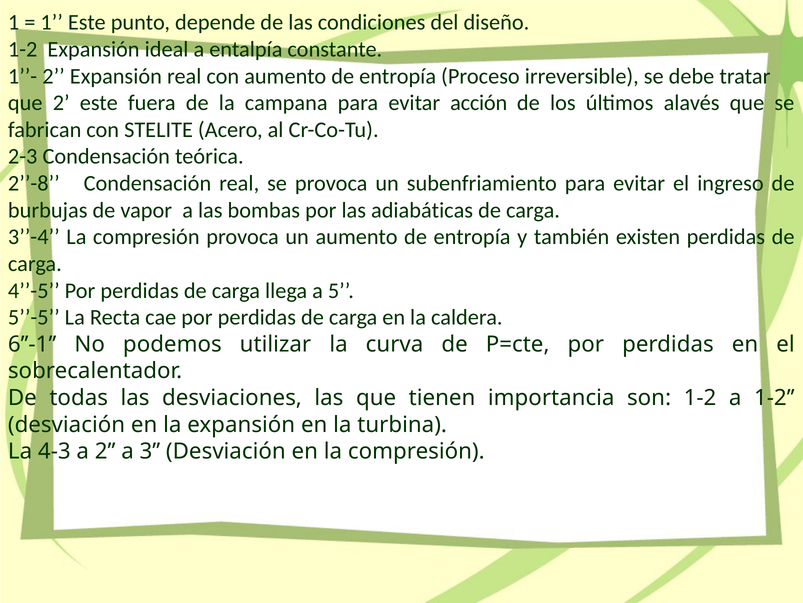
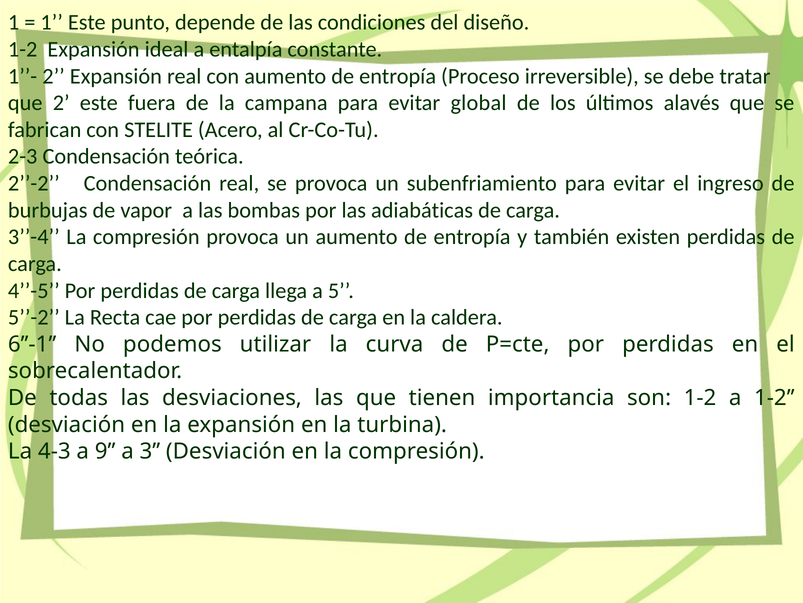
acción: acción -> global (479, 103)
2’’-8: 2’’-8 -> 2’’-2 (34, 183)
5’’-5: 5’’-5 -> 5’’-2 (34, 317)
a 2: 2 -> 9 (105, 451)
